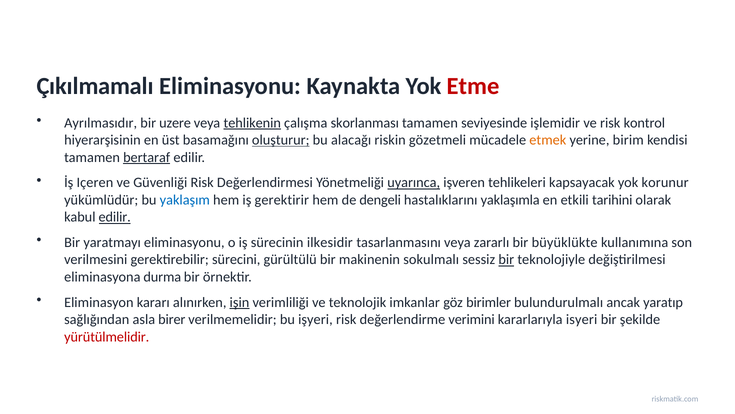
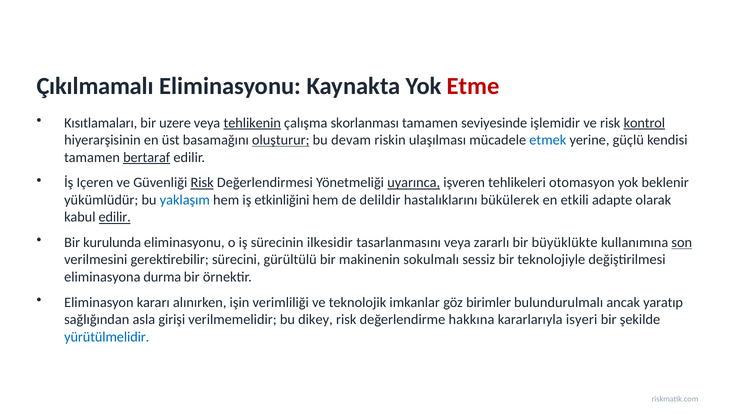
Ayrılmasıdır: Ayrılmasıdır -> Kısıtlamaları (101, 123)
kontrol underline: none -> present (644, 123)
alacağı: alacağı -> devam (351, 140)
gözetmeli: gözetmeli -> ulaşılması (437, 140)
etmek colour: orange -> blue (548, 140)
birim: birim -> güçlü (628, 140)
Risk underline: none -> present (202, 183)
kapsayacak: kapsayacak -> otomasyon (582, 183)
korunur: korunur -> beklenir (665, 183)
gerektirir: gerektirir -> etkinliğini (282, 200)
dengeli: dengeli -> delildir (380, 200)
yaklaşımla: yaklaşımla -> bükülerek (510, 200)
tarihini: tarihini -> adapte (612, 200)
yaratmayı: yaratmayı -> kurulunda (112, 242)
son underline: none -> present (682, 242)
bir underline: present -> none (506, 259)
işin underline: present -> none (239, 302)
birer: birer -> girişi (172, 319)
işyeri: işyeri -> dikey (315, 319)
verimini: verimini -> hakkına (471, 319)
yürütülmelidir colour: red -> blue (107, 336)
